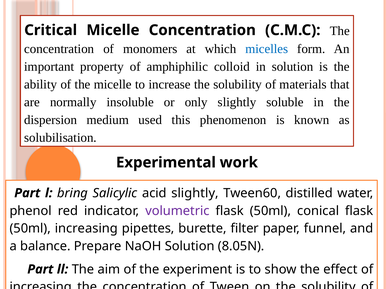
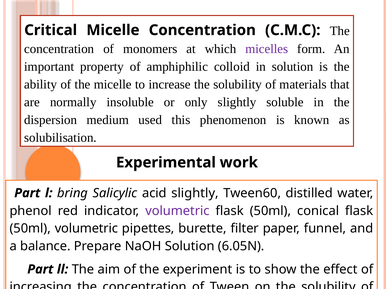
micelles colour: blue -> purple (267, 49)
50ml increasing: increasing -> volumetric (86, 229)
8.05N: 8.05N -> 6.05N (241, 247)
